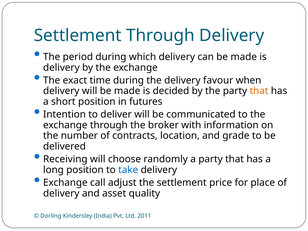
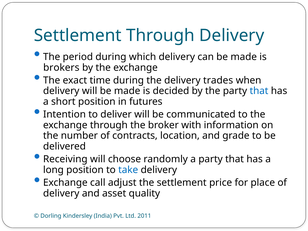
delivery: delivery -> brokers (61, 68)
favour: favour -> trades (218, 80)
that colour: orange -> blue (259, 91)
